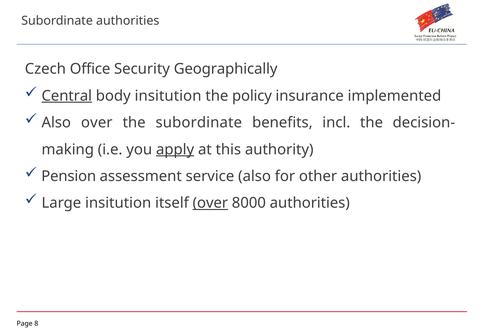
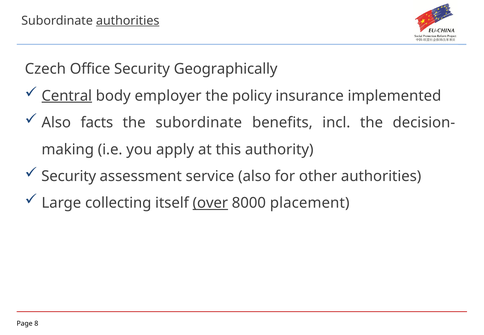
authorities underline: none -> present (128, 21)
body insitution: insitution -> employer (168, 96)
Also over: over -> facts (97, 123)
apply underline: present -> none (175, 149)
Pension: Pension -> Security (69, 176)
Large insitution: insitution -> collecting (118, 203)
8000 authorities: authorities -> placement (310, 203)
